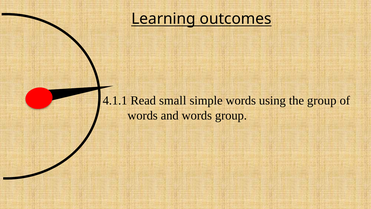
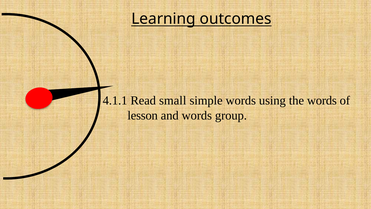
the group: group -> words (322, 100)
words: words -> lesson (143, 115)
